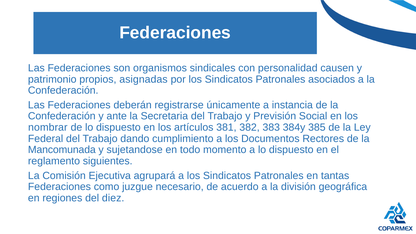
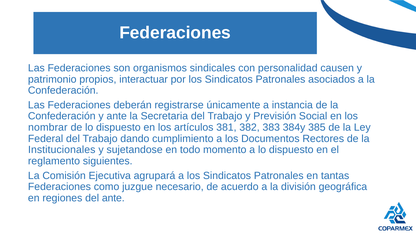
asignadas: asignadas -> interactuar (144, 79)
Mancomunada: Mancomunada -> Institucionales (62, 150)
del diez: diez -> ante (113, 198)
